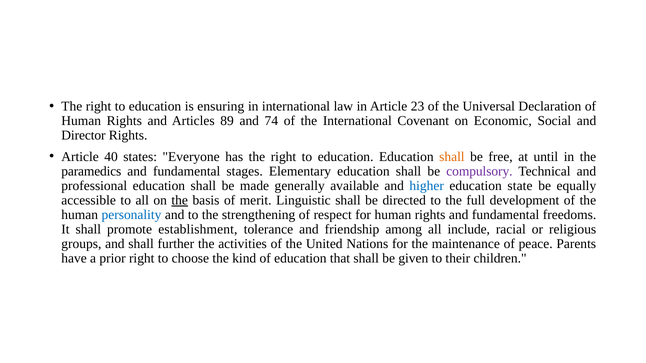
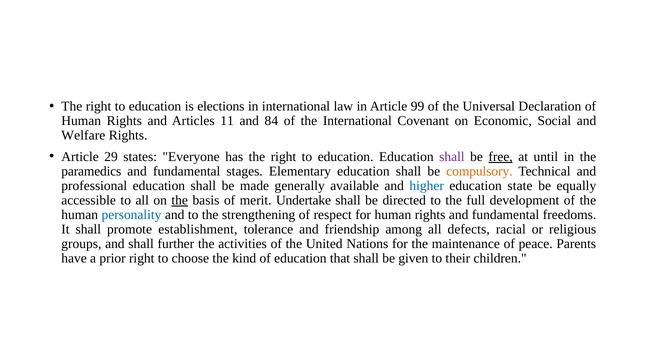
ensuring: ensuring -> elections (221, 106)
23: 23 -> 99 (418, 106)
89: 89 -> 11 (227, 121)
74: 74 -> 84 (271, 121)
Director: Director -> Welfare (83, 135)
40: 40 -> 29 (111, 157)
shall colour: orange -> purple (452, 157)
free underline: none -> present (501, 157)
compulsory colour: purple -> orange (479, 171)
Linguistic: Linguistic -> Undertake (303, 200)
include: include -> defects (469, 230)
